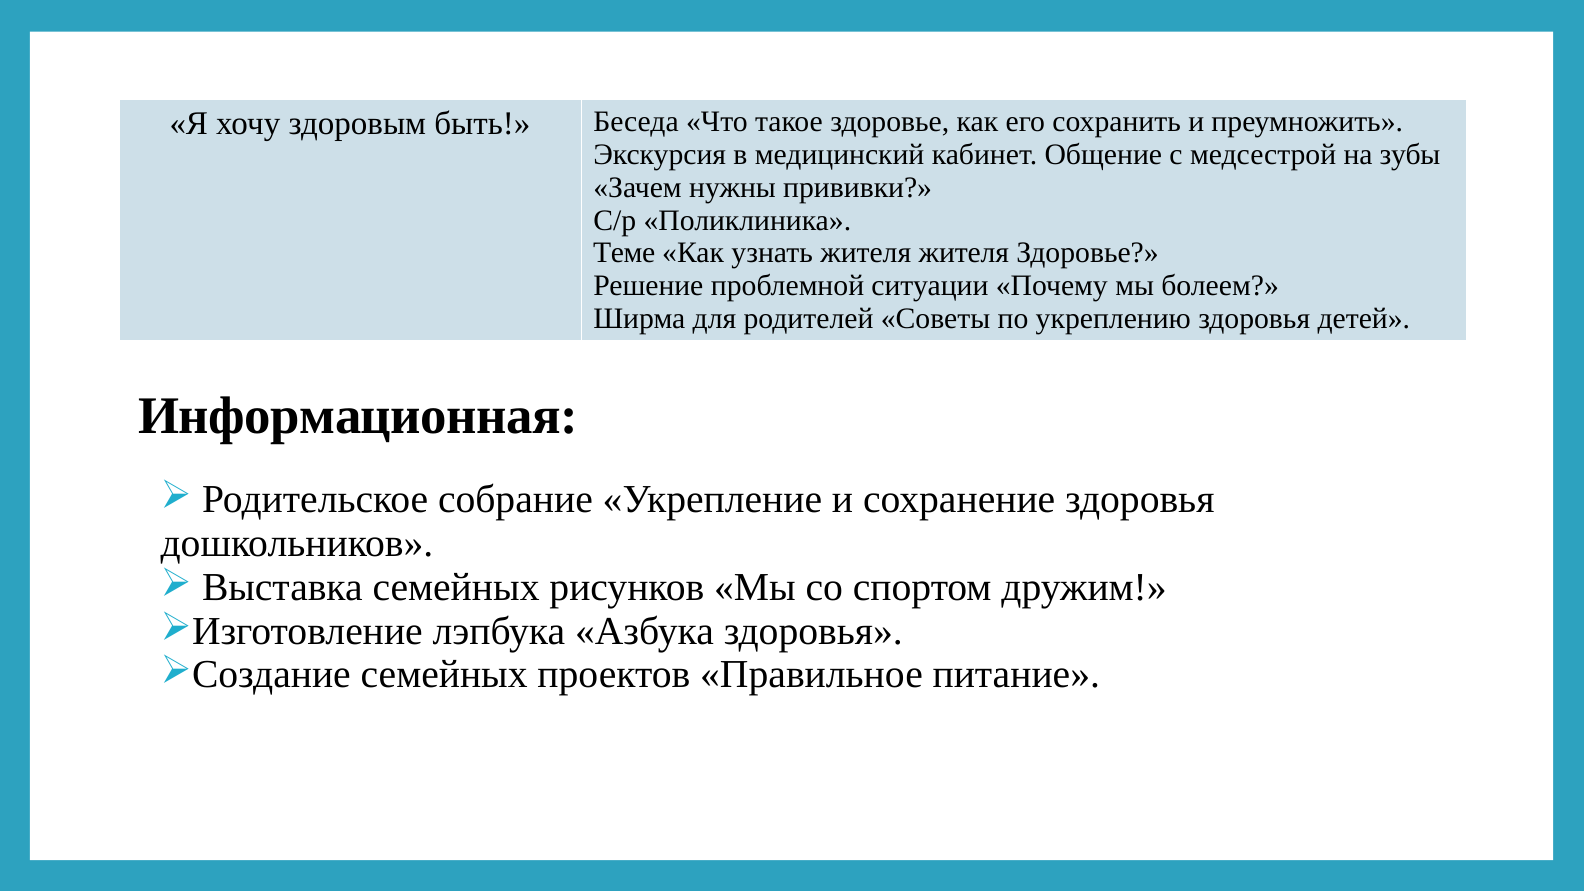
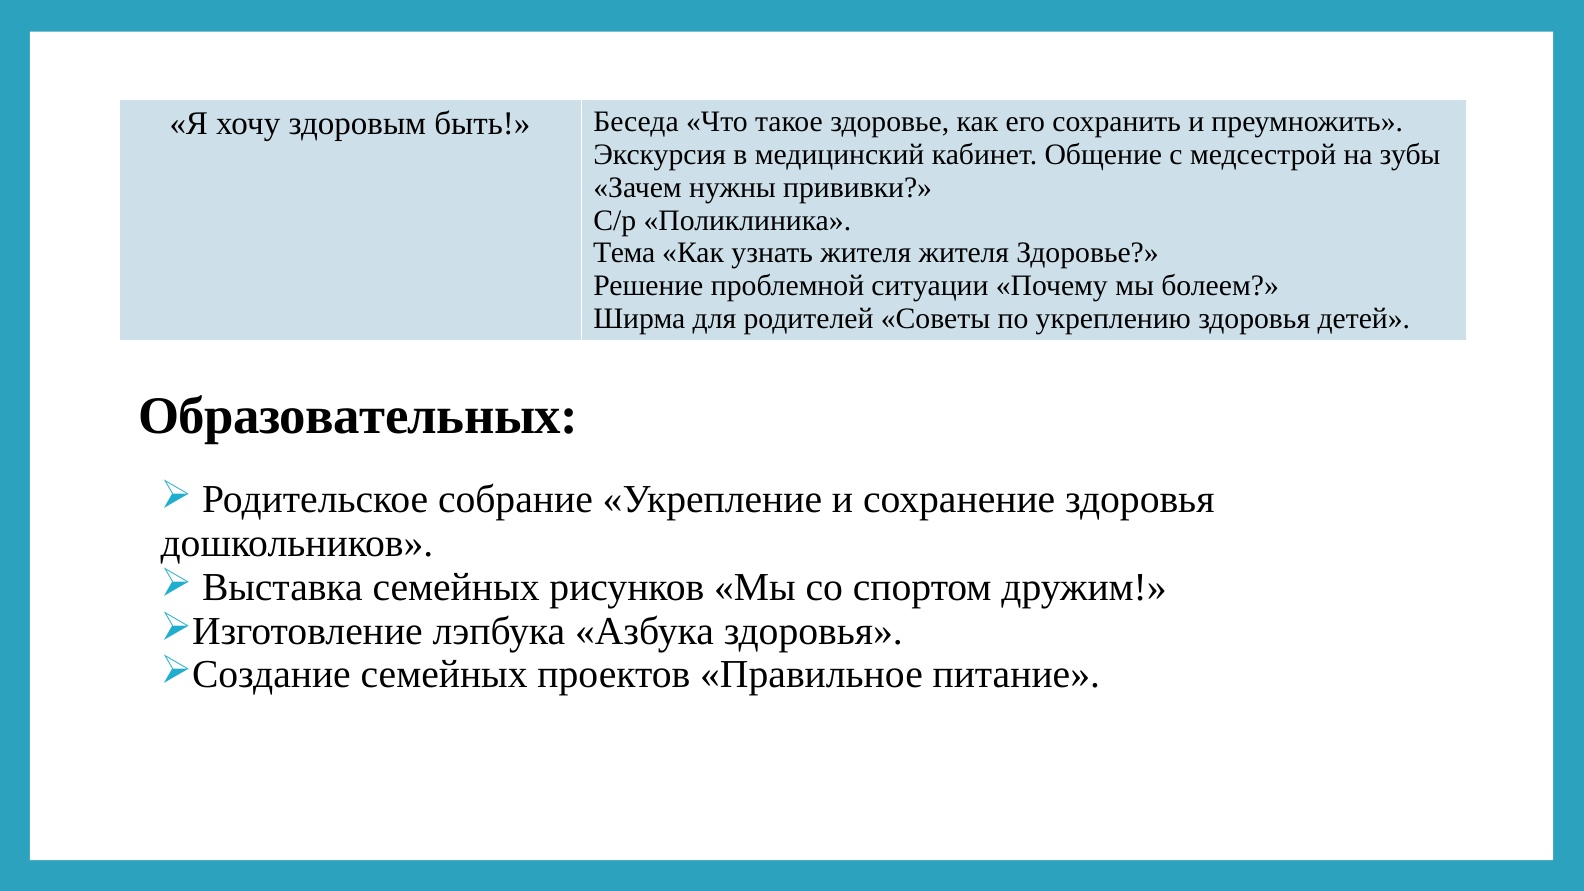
Теме: Теме -> Тема (624, 253)
Информационная: Информационная -> Образовательных (358, 416)
